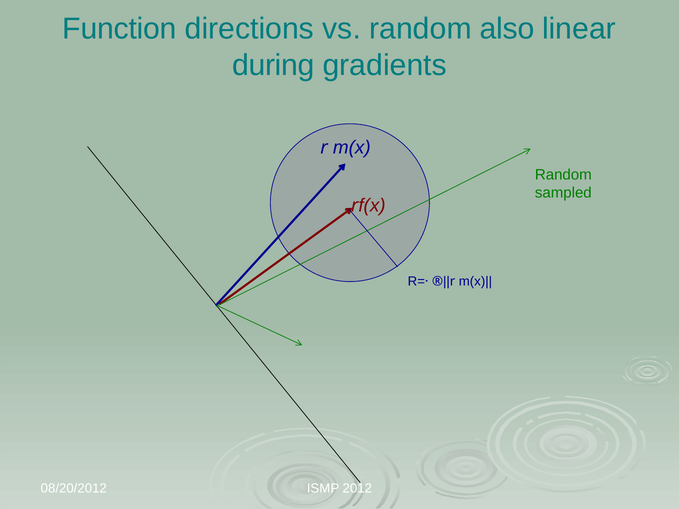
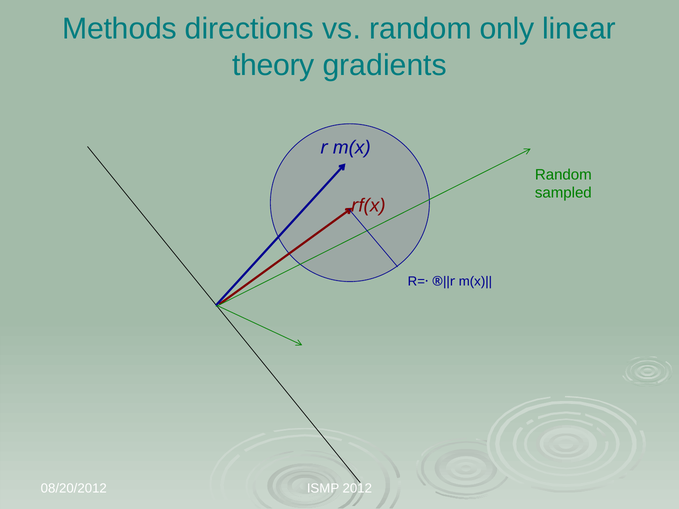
Function: Function -> Methods (120, 29)
also: also -> only (507, 29)
during: during -> theory (273, 65)
